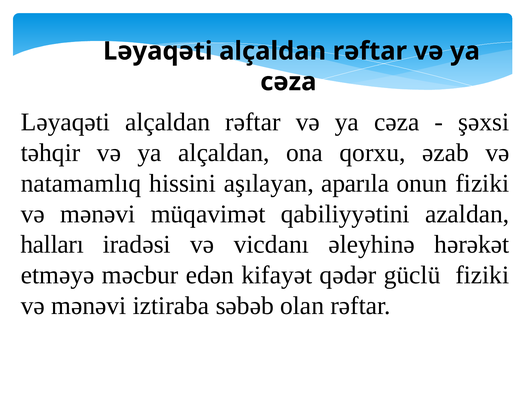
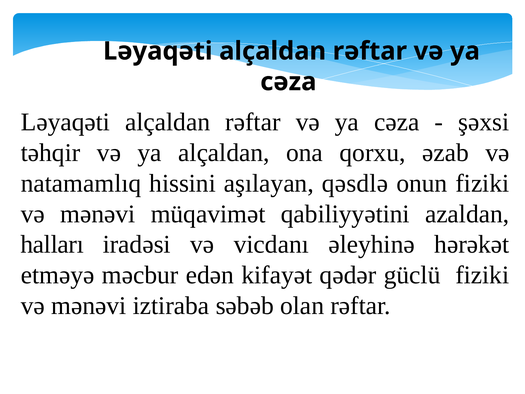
aparıla: aparıla -> qəsdlə (355, 183)
